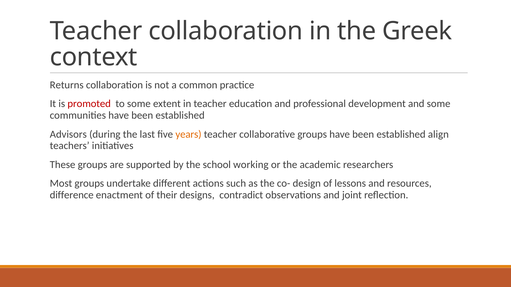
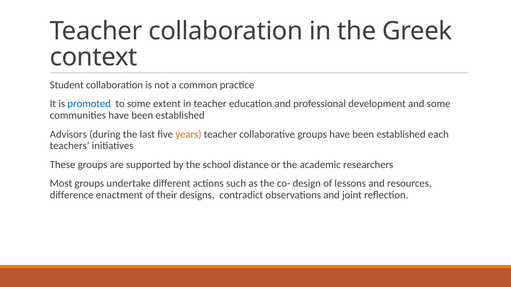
Returns: Returns -> Student (67, 85)
promoted colour: red -> blue (89, 104)
align: align -> each (438, 134)
working: working -> distance (251, 165)
